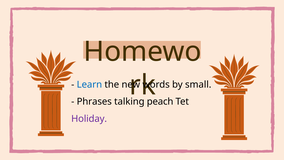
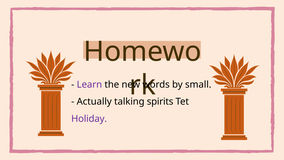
Learn colour: blue -> purple (89, 84)
Phrases: Phrases -> Actually (94, 101)
peach: peach -> spirits (160, 101)
